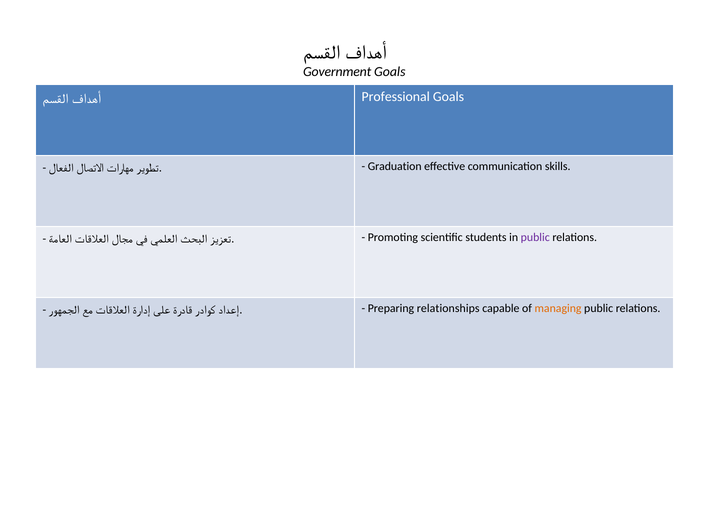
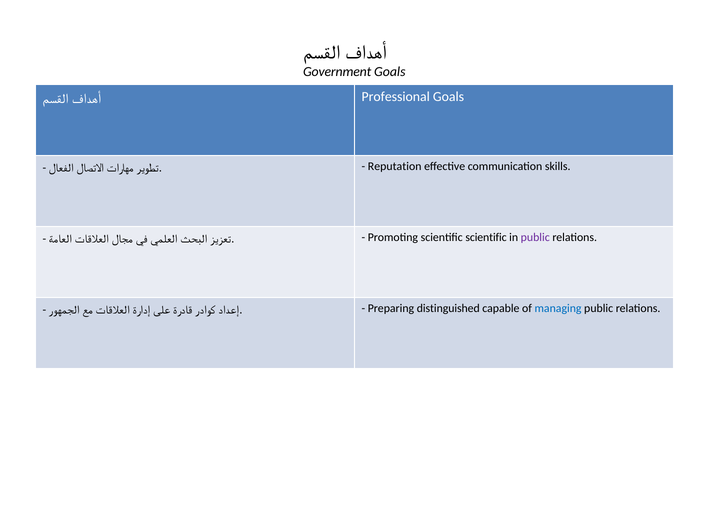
Graduation: Graduation -> Reputation (395, 166)
scientific students: students -> scientific (486, 237)
relationships: relationships -> distinguished (448, 308)
managing colour: orange -> blue (558, 308)
